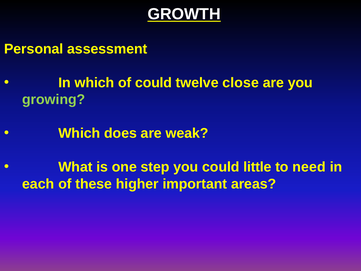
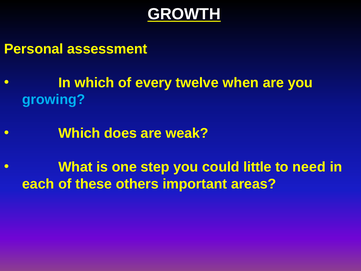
of could: could -> every (154, 83)
close: close -> when (241, 83)
growing colour: light green -> light blue (54, 100)
higher: higher -> others (137, 184)
